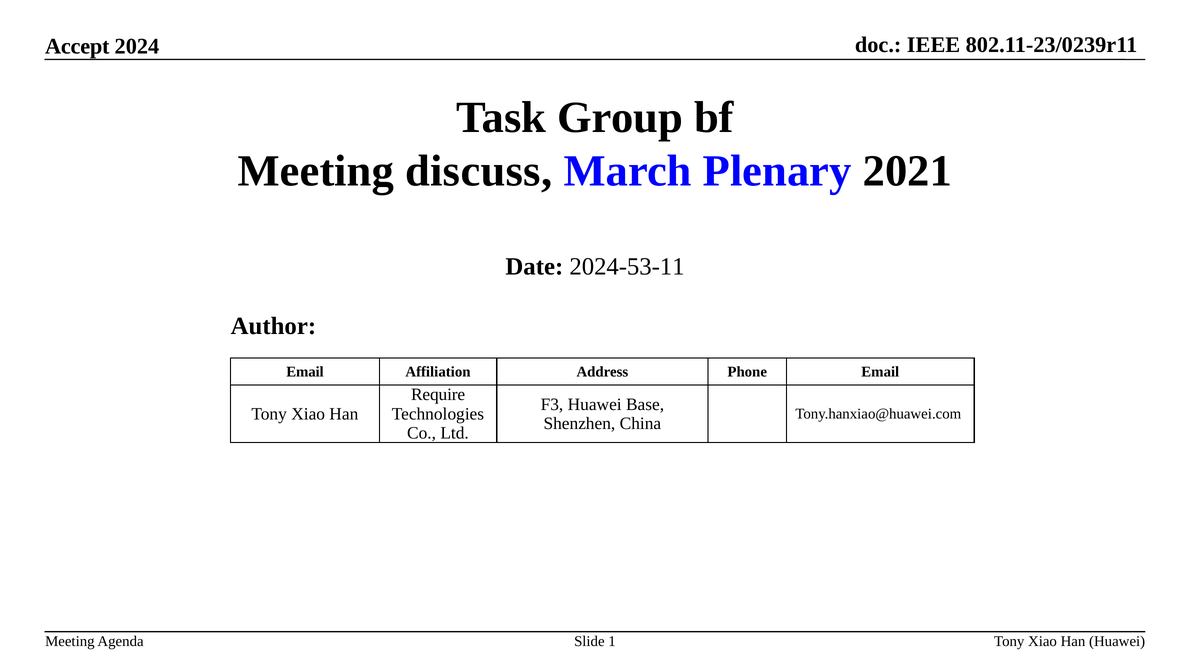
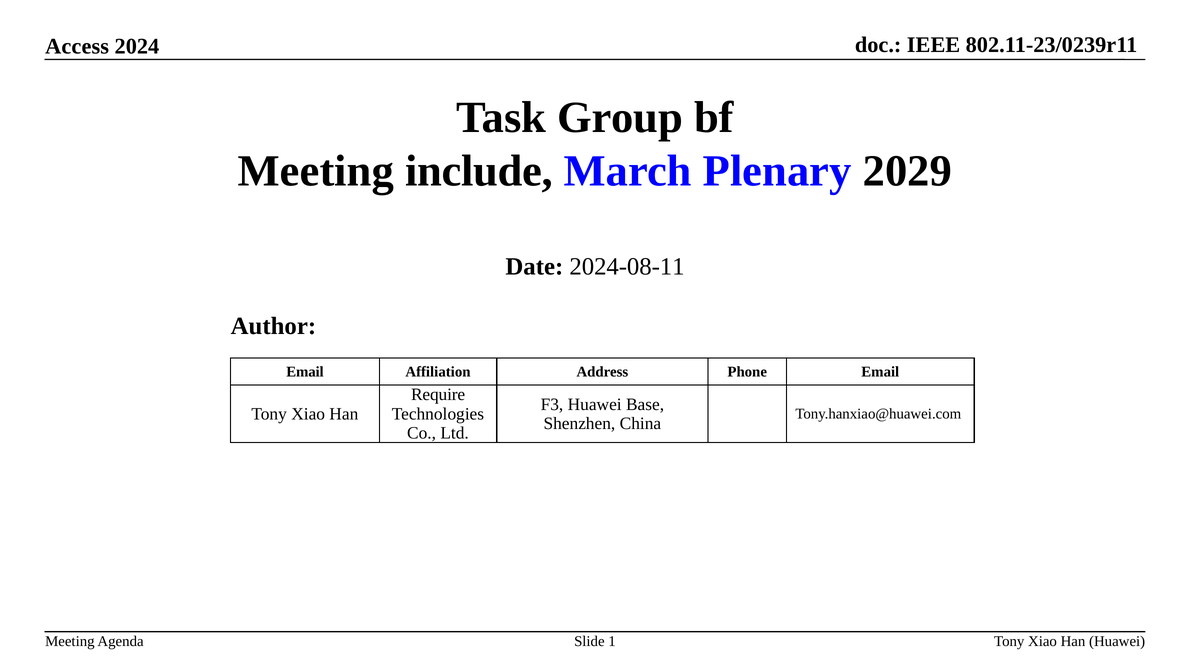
Accept: Accept -> Access (77, 46)
discuss: discuss -> include (479, 171)
2021: 2021 -> 2029 (907, 171)
2024-53-11: 2024-53-11 -> 2024-08-11 (627, 267)
